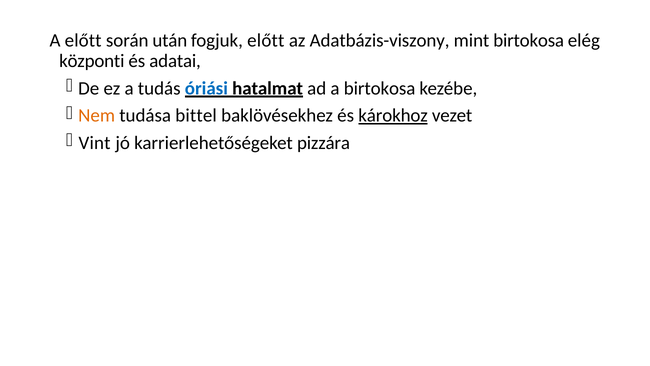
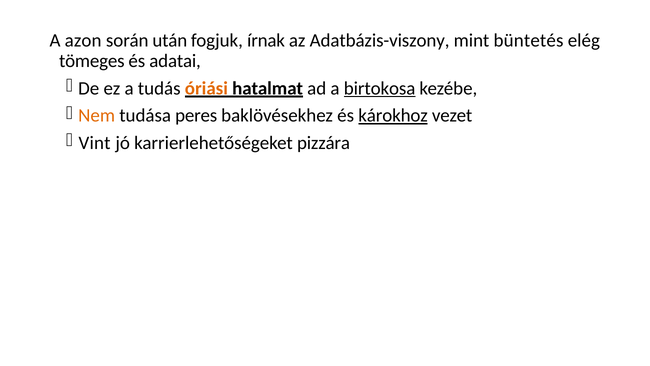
A előtt: előtt -> azon (83, 40)
fogjuk előtt: előtt -> írnak (266, 40)
mint birtokosa: birtokosa -> büntetés (529, 40)
központi: központi -> tömeges (92, 61)
óriási colour: blue -> orange (206, 88)
birtokosa underline: none -> present (380, 88)
bittel: bittel -> peres (196, 115)
